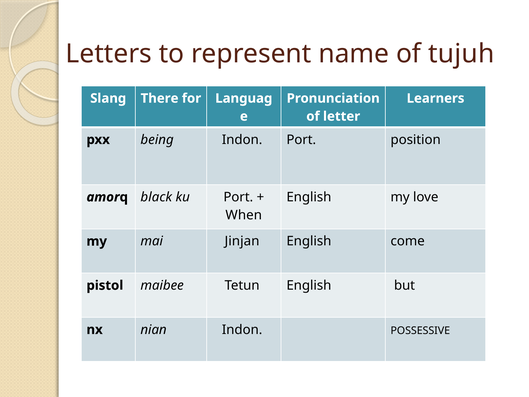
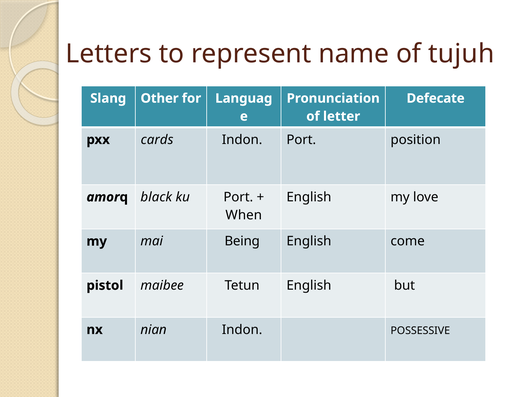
There: There -> Other (160, 98)
Learners: Learners -> Defecate (436, 98)
being: being -> cards (157, 140)
Jinjan: Jinjan -> Being (242, 241)
